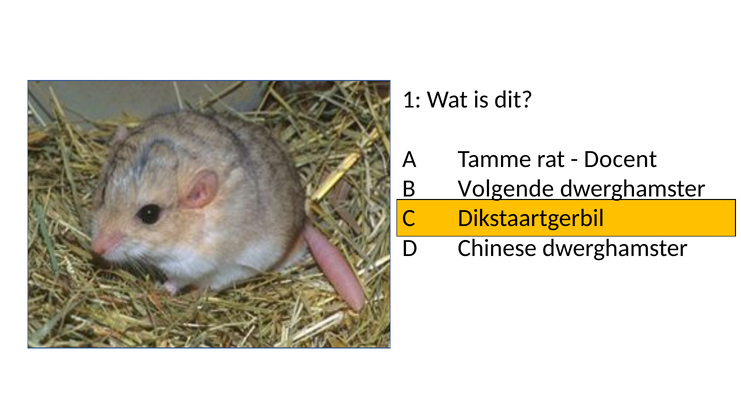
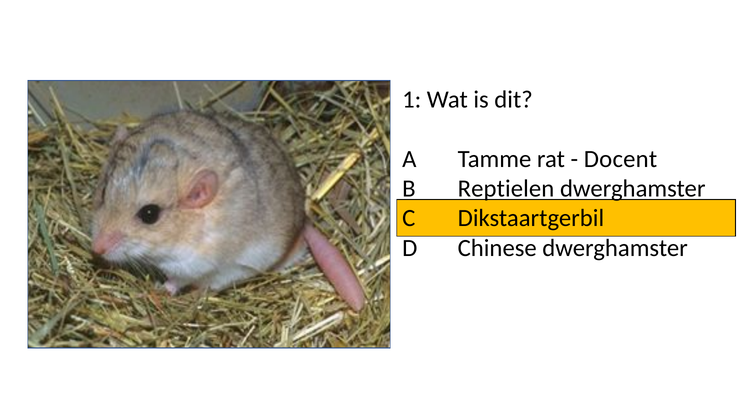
Volgende: Volgende -> Reptielen (506, 189)
